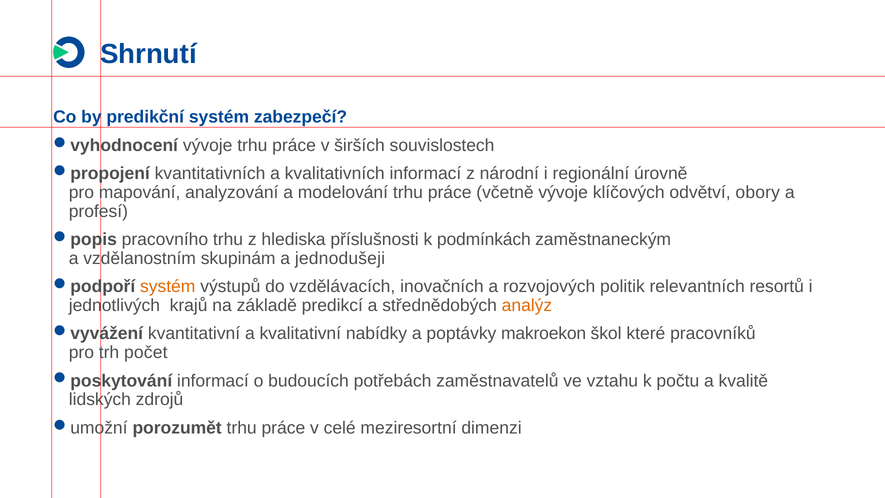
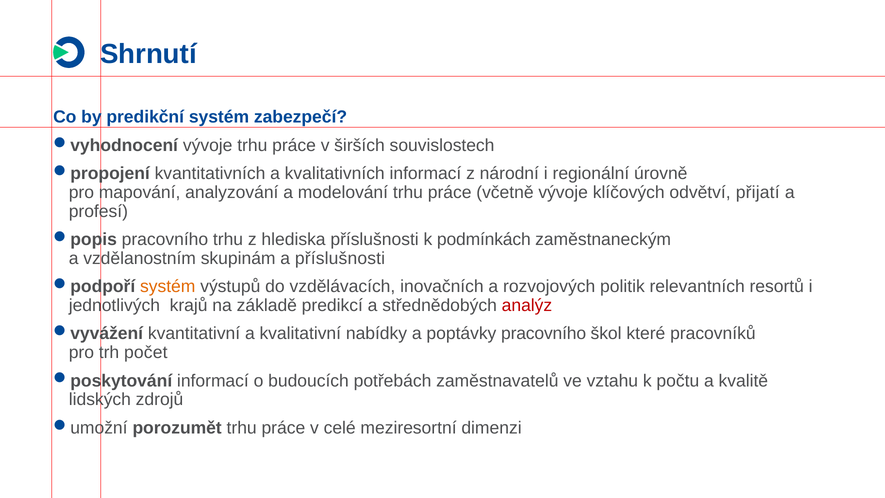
obory: obory -> přijatí (758, 192)
a jednodušeji: jednodušeji -> příslušnosti (340, 258)
analýz colour: orange -> red (527, 305)
poptávky makroekon: makroekon -> pracovního (544, 334)
